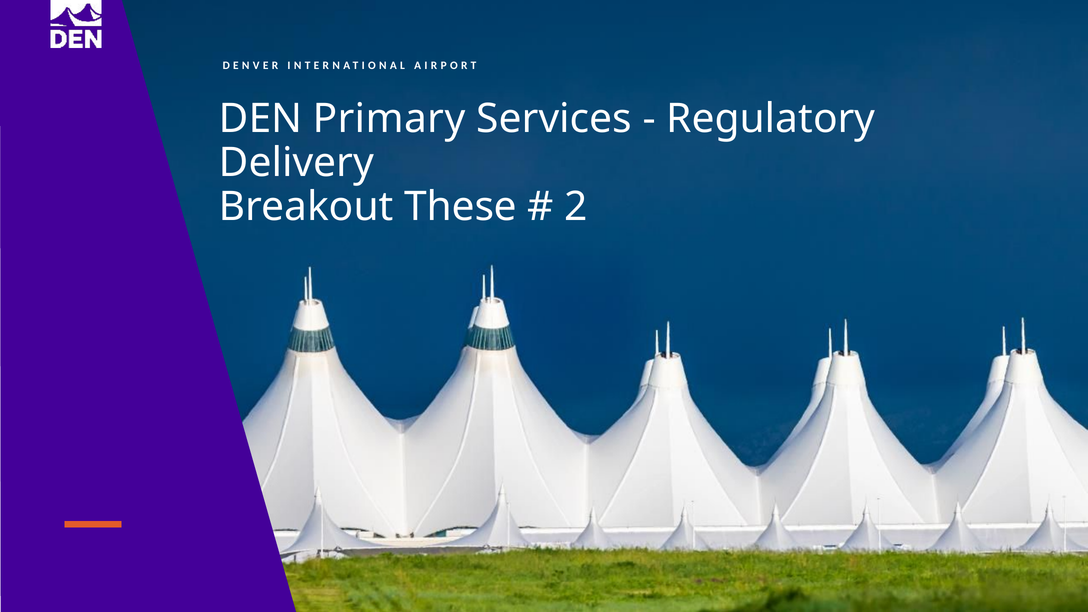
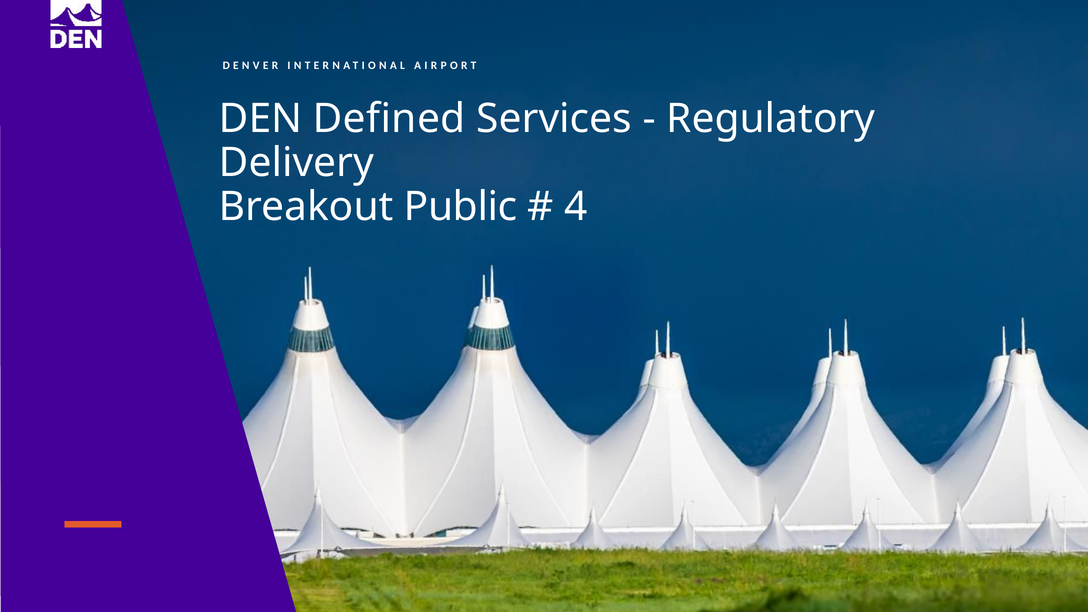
Primary: Primary -> Defined (389, 119)
These: These -> Public (461, 207)
2: 2 -> 4 (576, 207)
